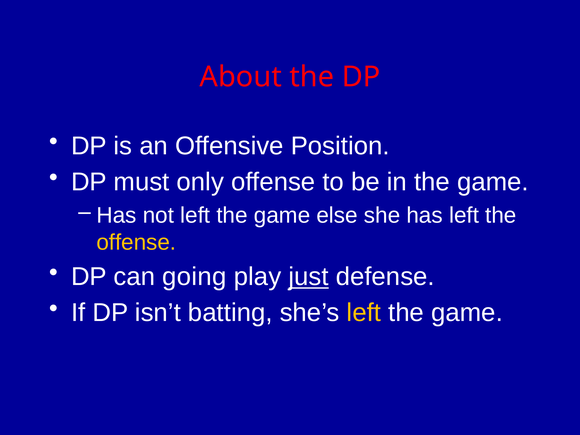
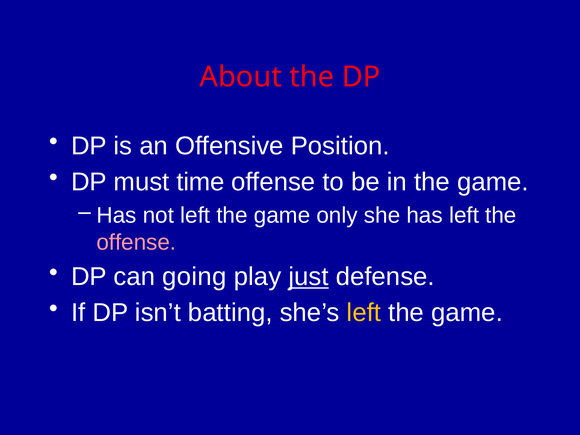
only: only -> time (200, 182)
else: else -> only (337, 215)
offense colour: yellow -> pink (136, 242)
